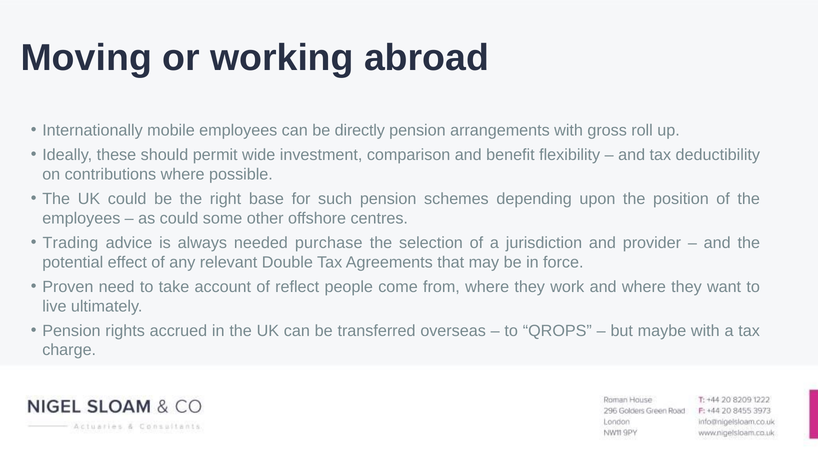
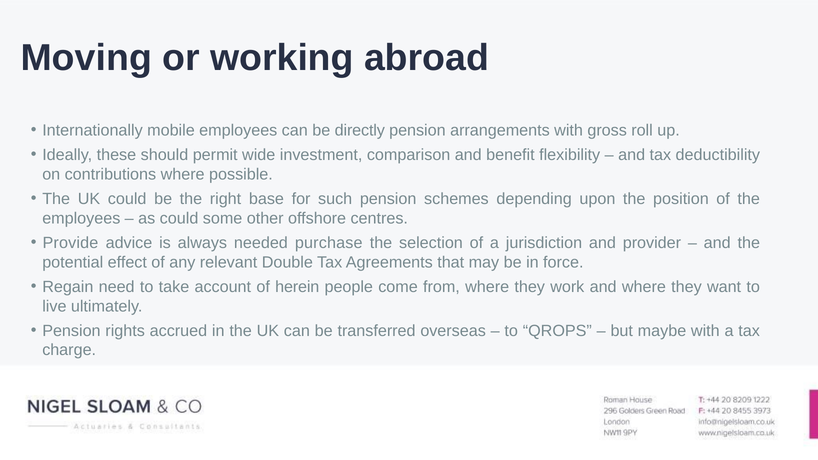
Trading: Trading -> Provide (70, 243)
Proven: Proven -> Regain (68, 287)
reflect: reflect -> herein (297, 287)
